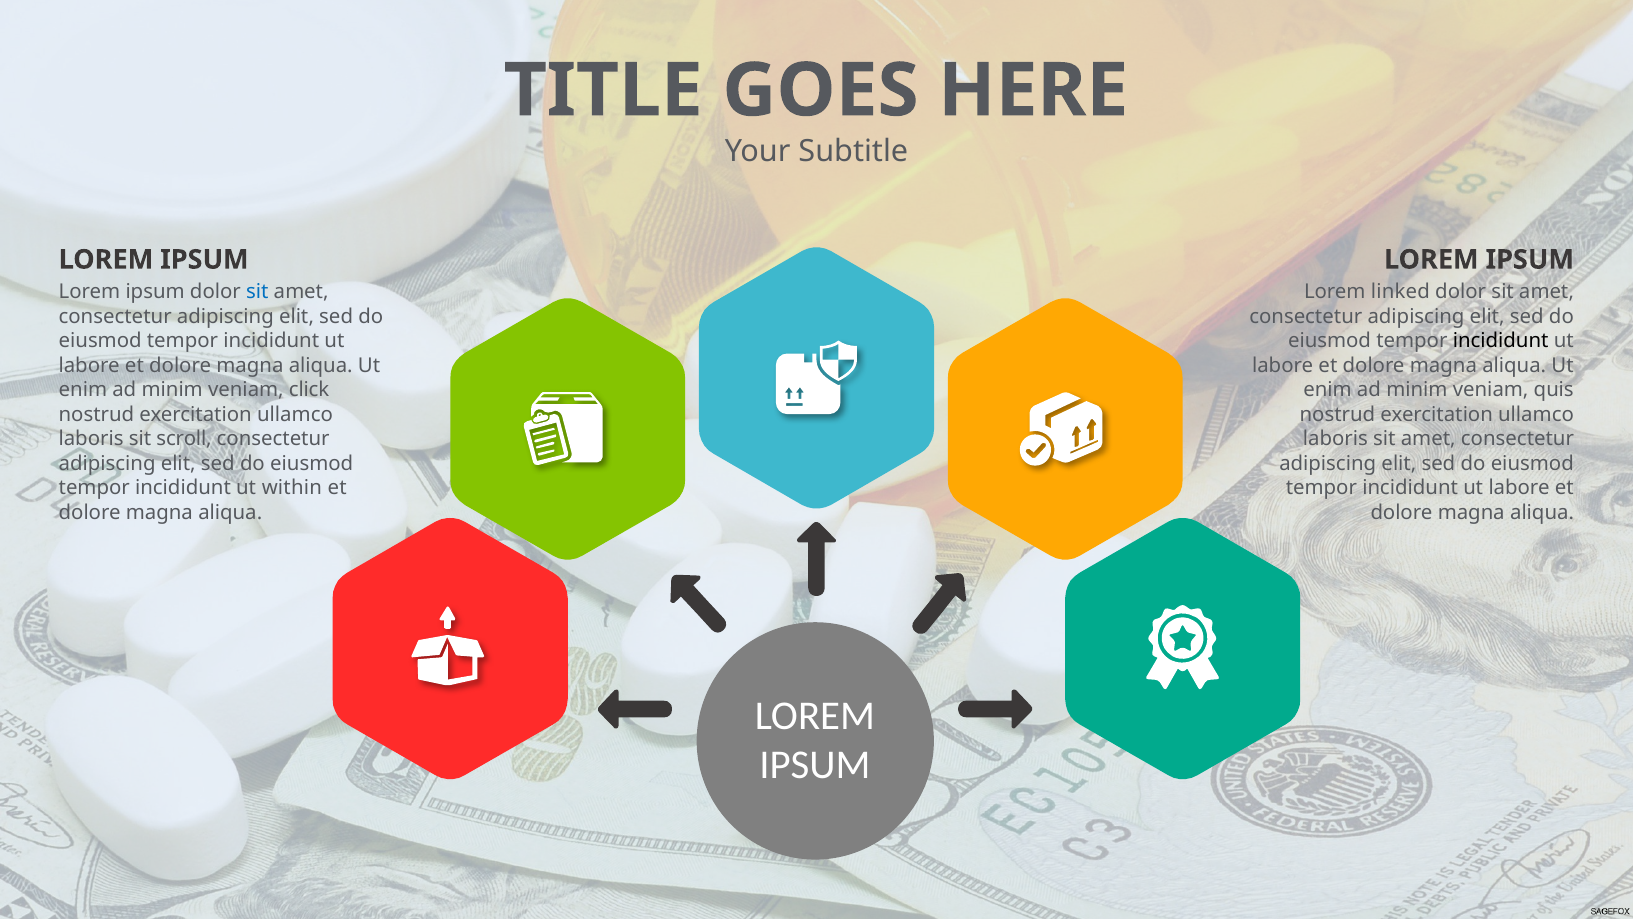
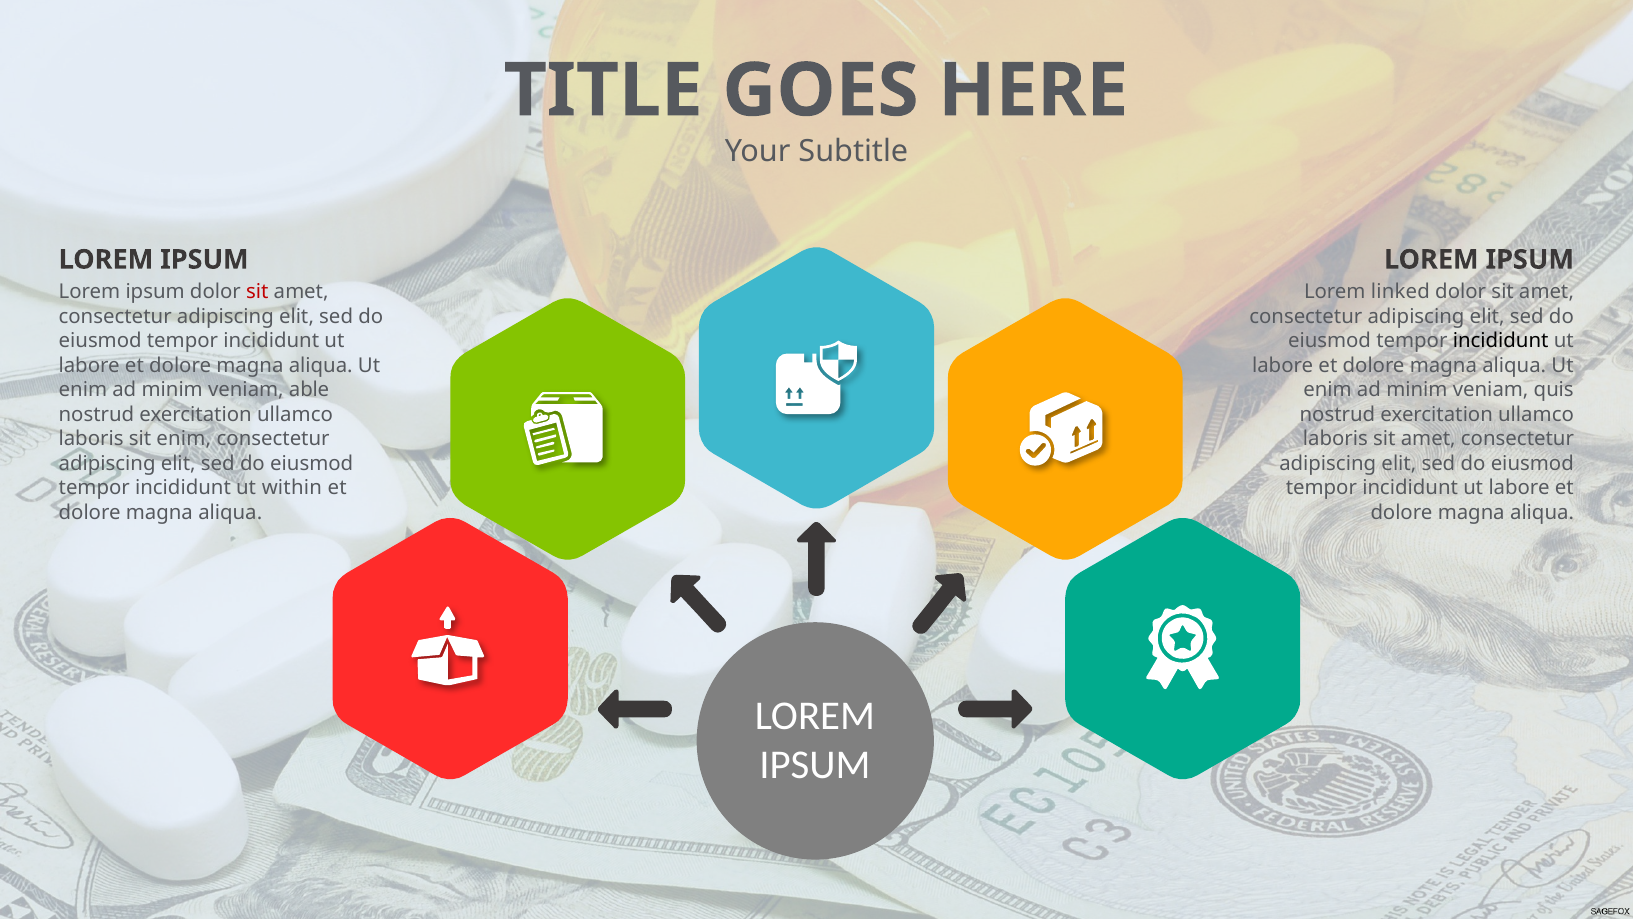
sit colour: blue -> red (257, 292)
click: click -> able (309, 390)
sit scroll: scroll -> enim (184, 439)
